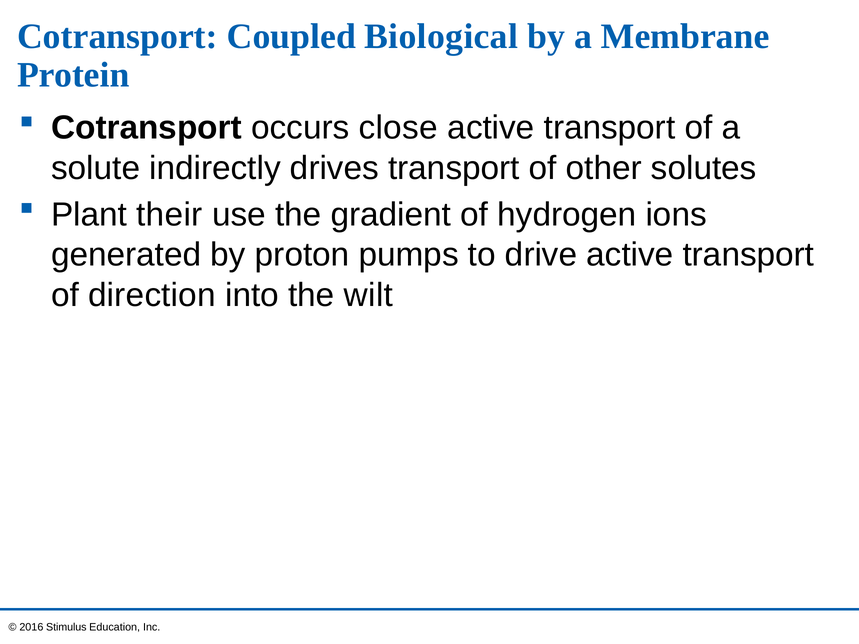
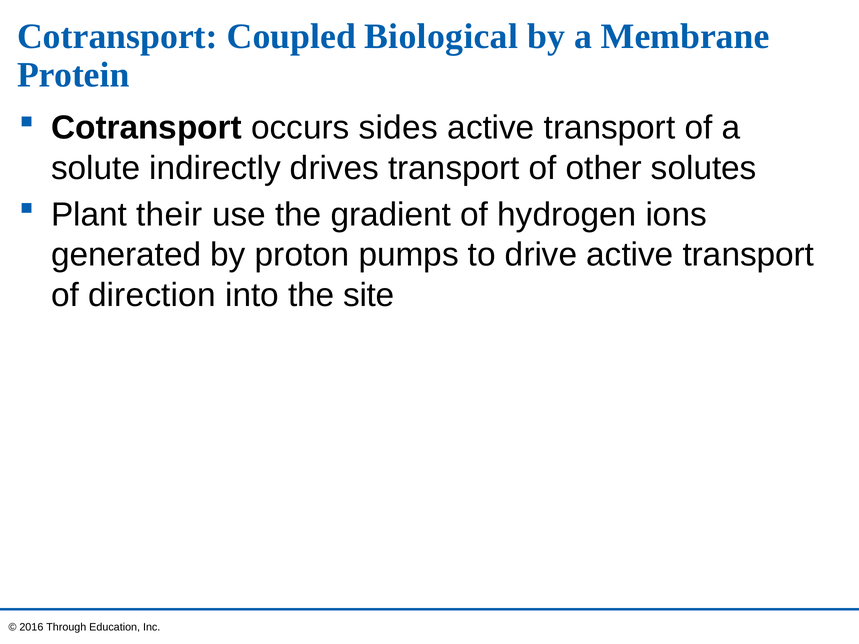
close: close -> sides (398, 128)
wilt: wilt -> site (369, 295)
Stimulus: Stimulus -> Through (66, 628)
